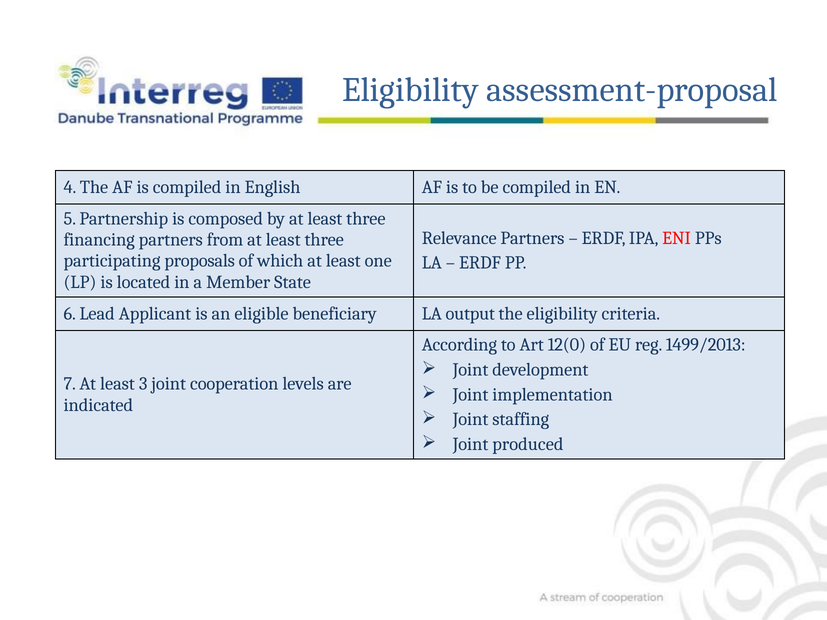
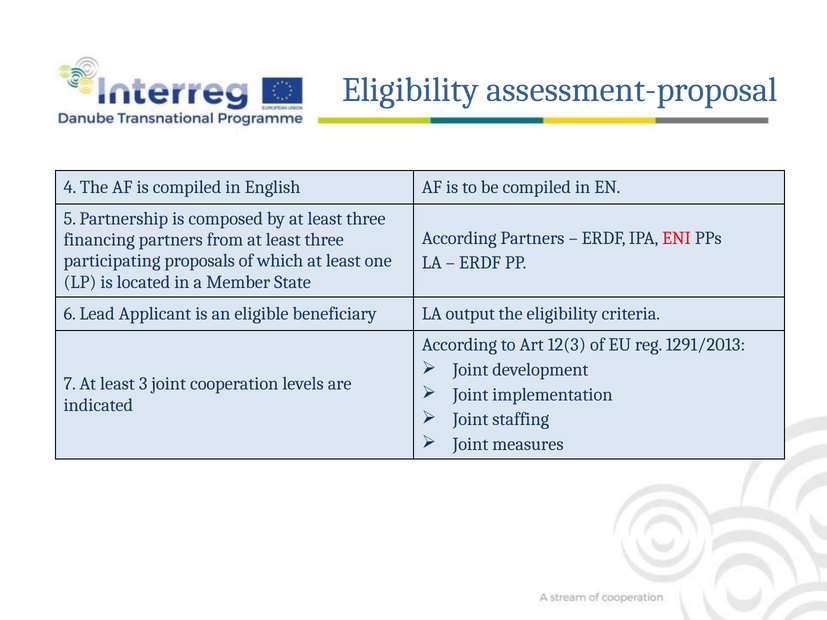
Relevance: Relevance -> According (459, 238)
12(0: 12(0 -> 12(3 (567, 345)
1499/2013: 1499/2013 -> 1291/2013 (706, 345)
produced: produced -> measures (528, 444)
